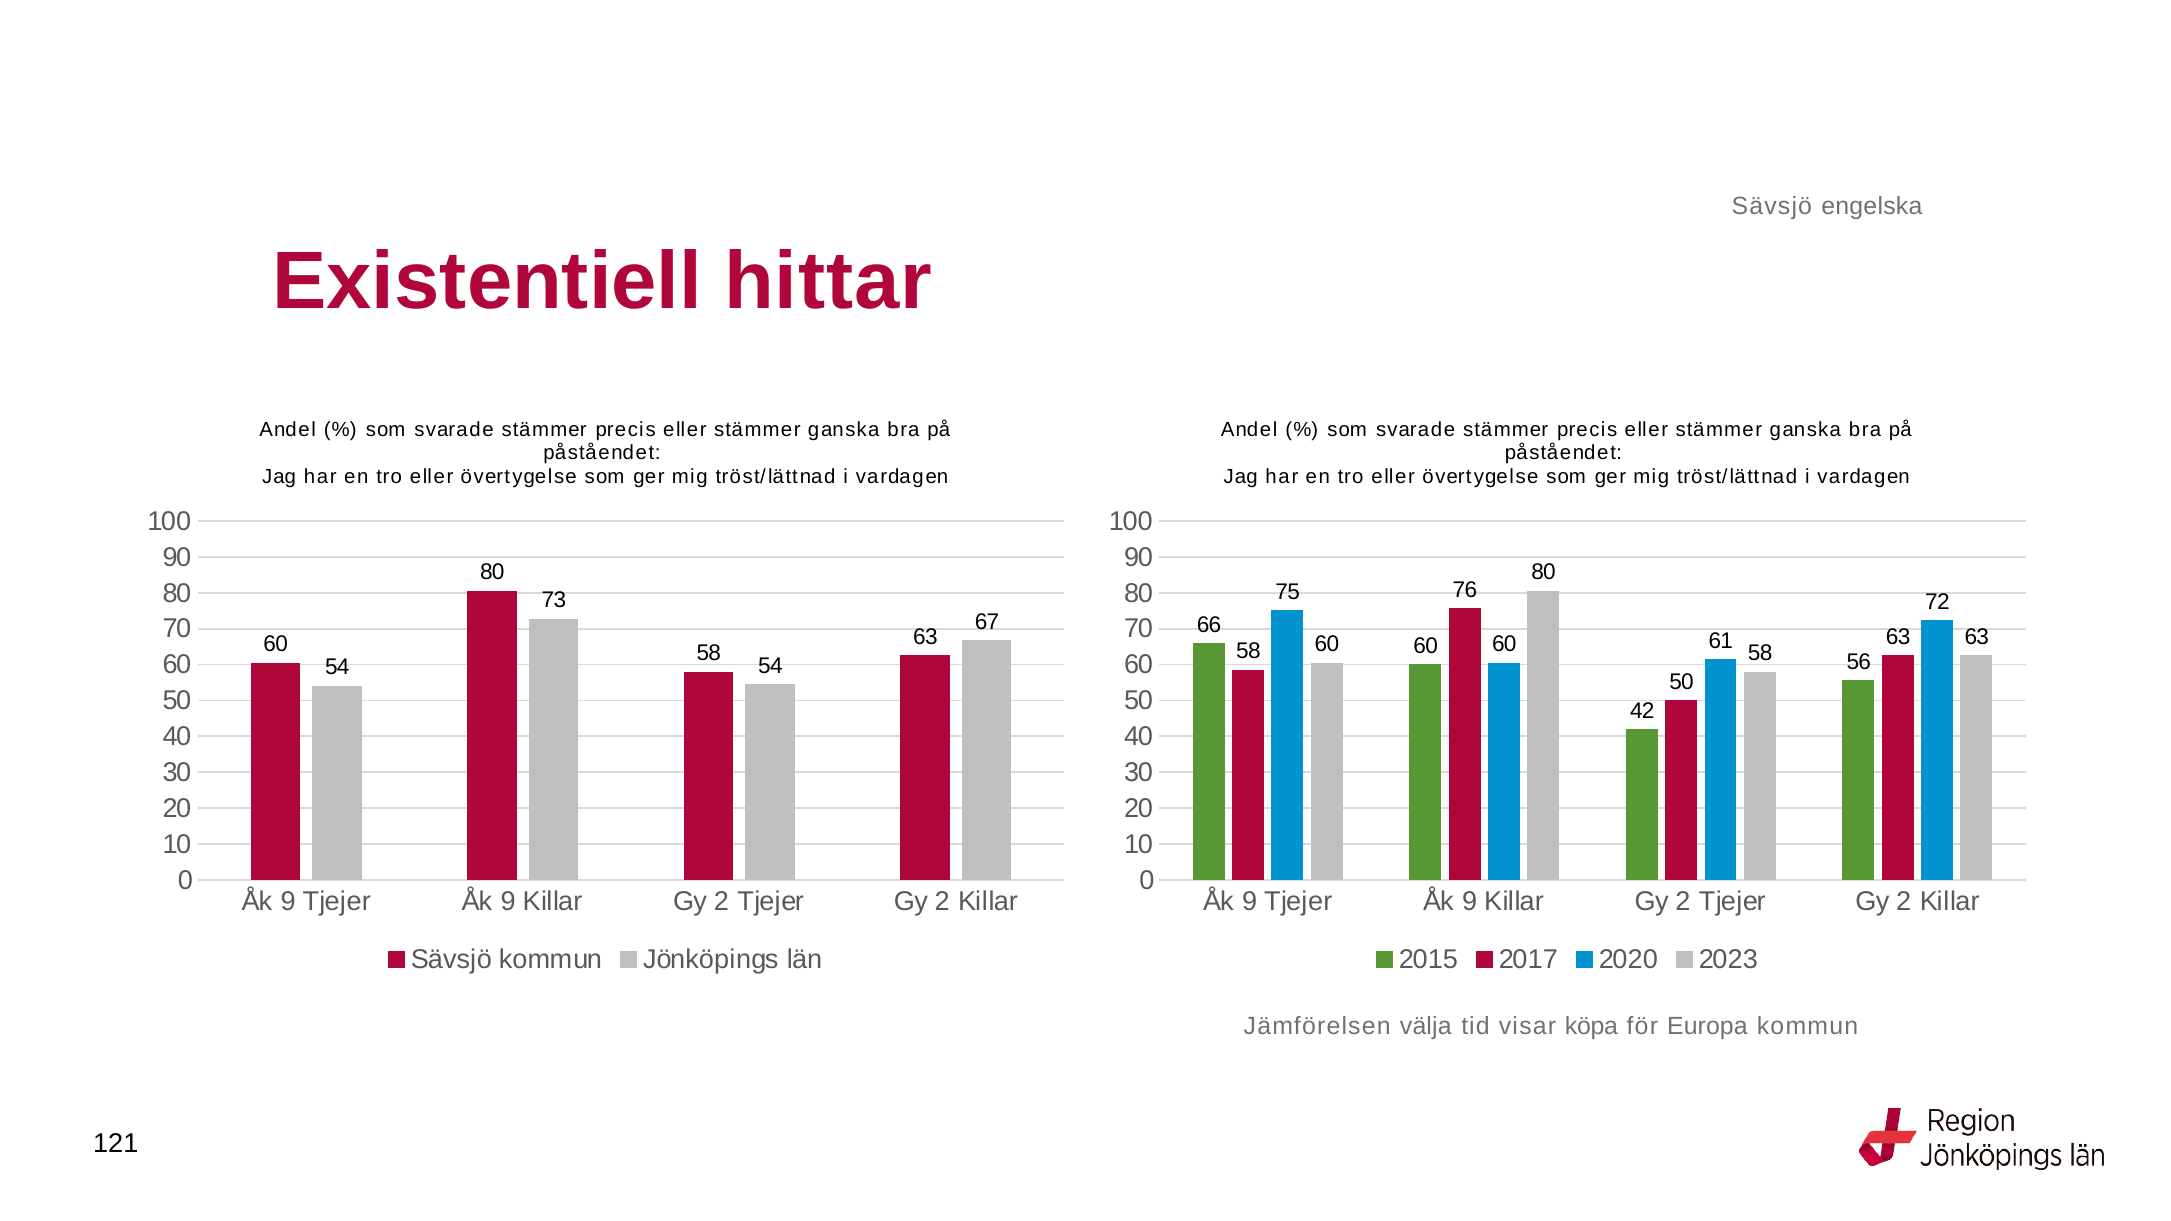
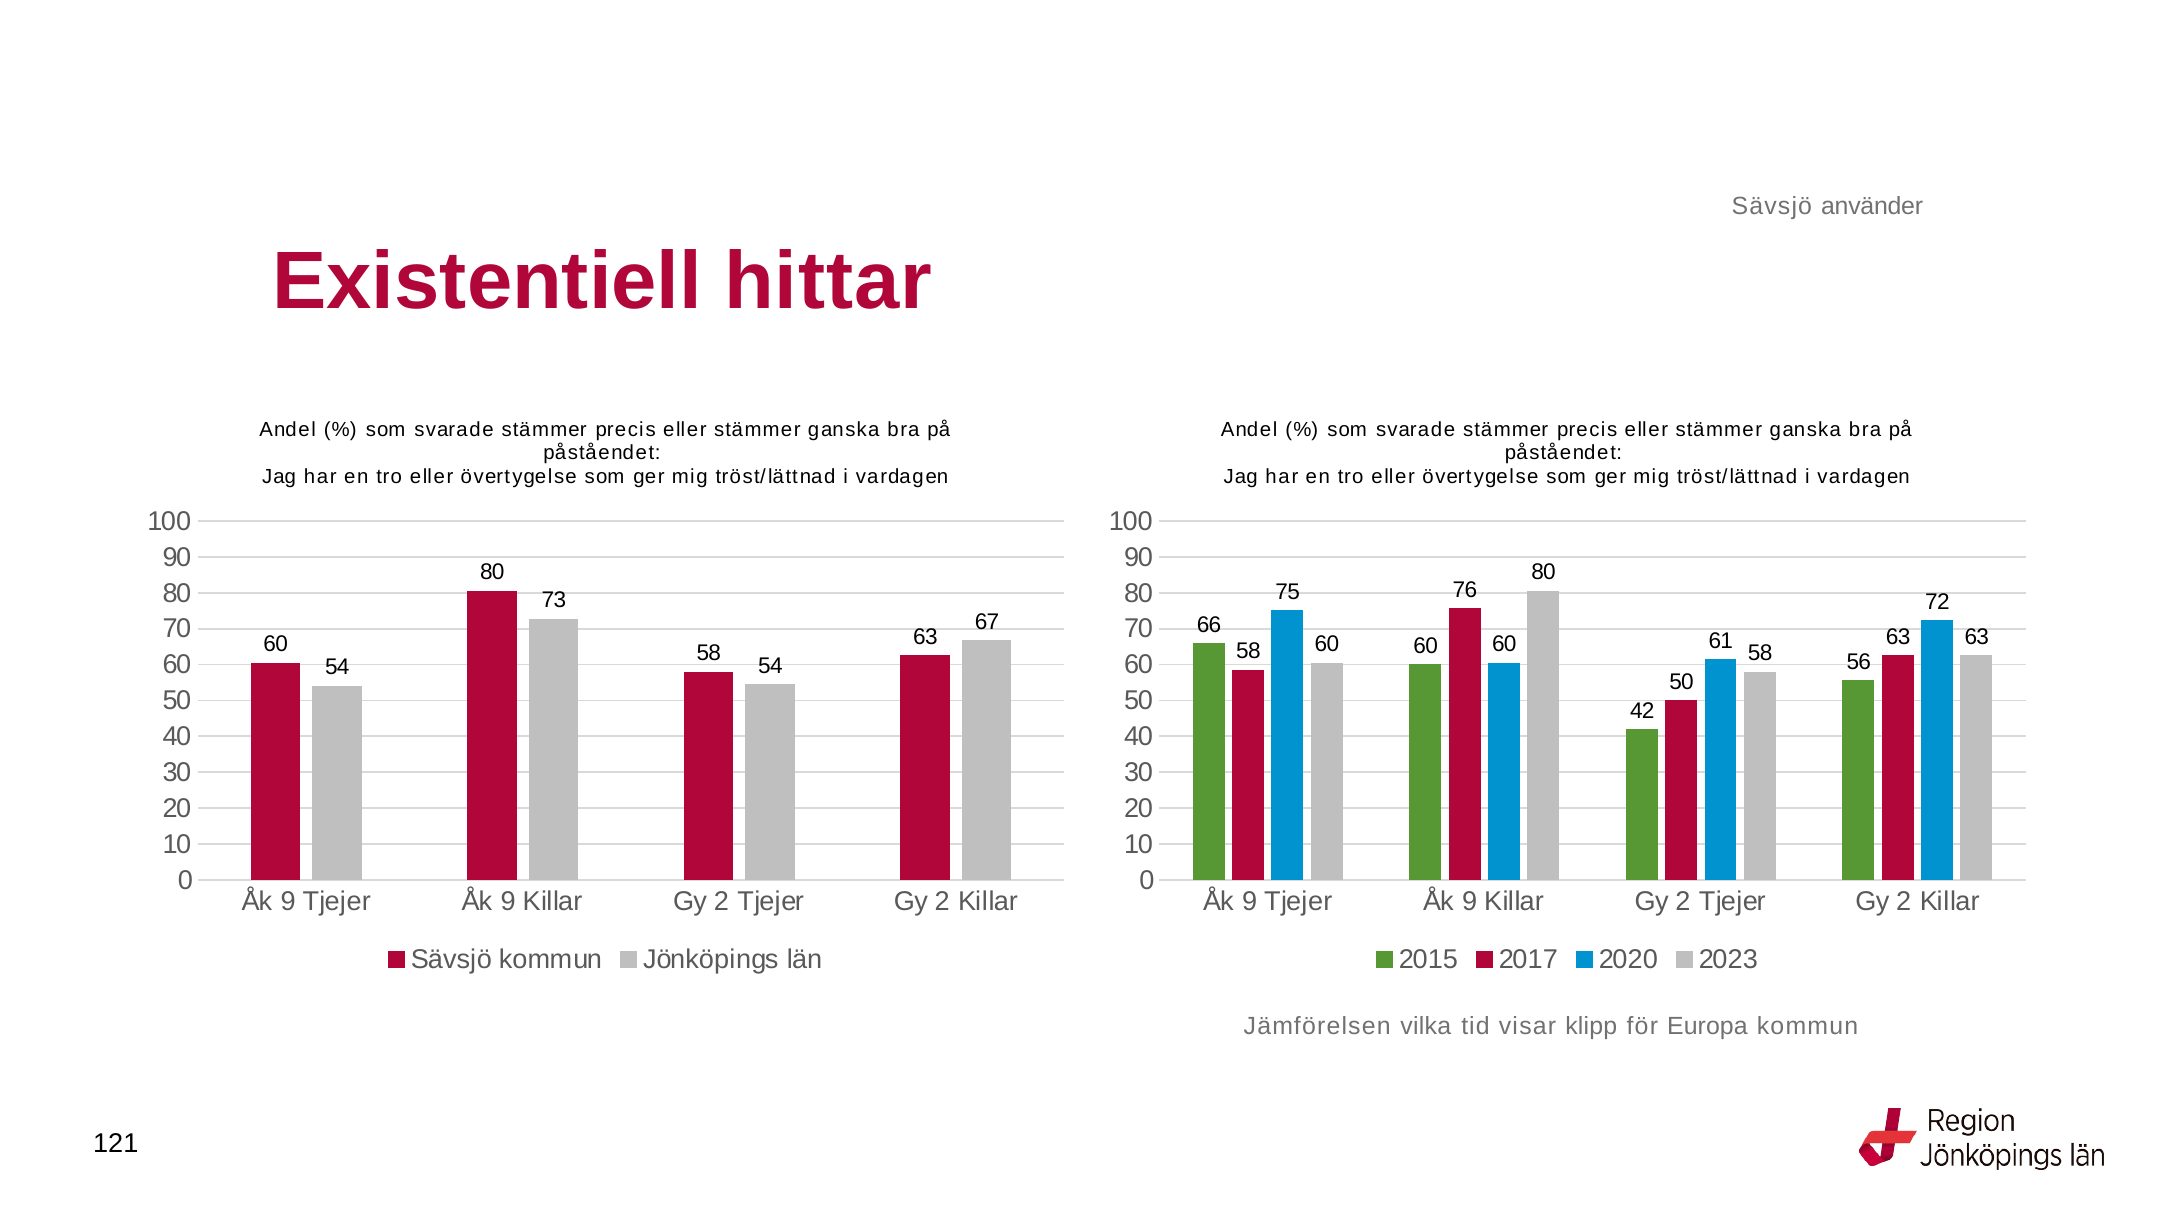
engelska: engelska -> använder (1872, 206)
välja: välja -> vilka (1426, 1027)
köpa: köpa -> klipp (1591, 1027)
